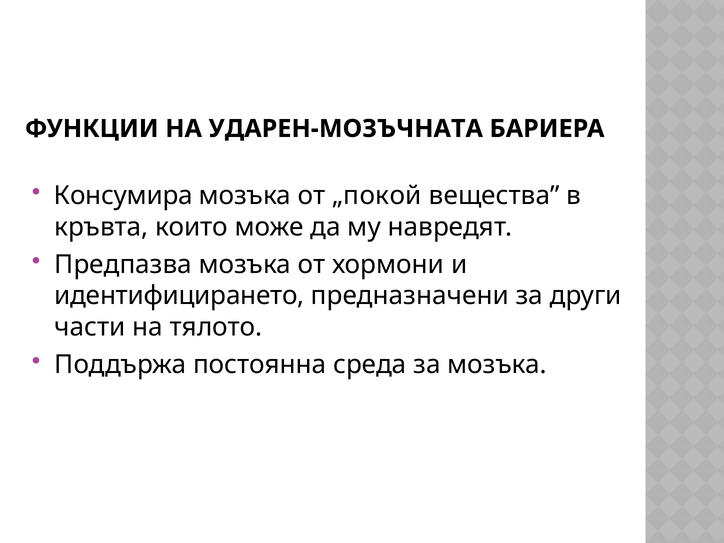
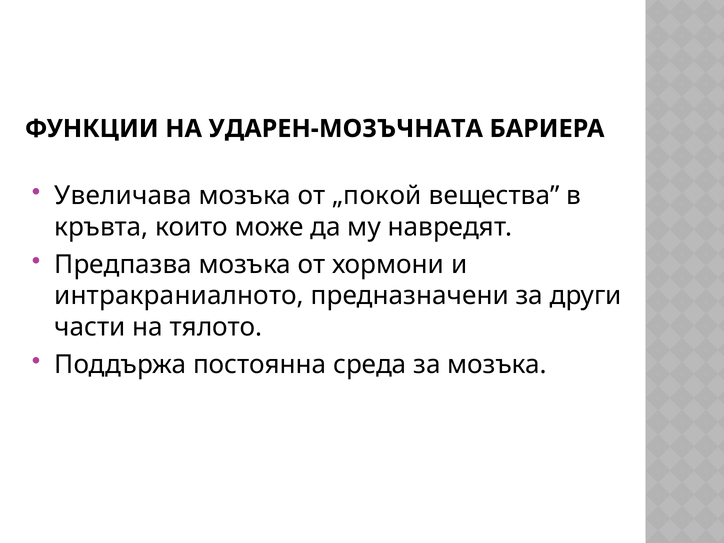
Консумира: Консумира -> Увеличава (123, 196)
идентифицирането: идентифицирането -> интракраниалното (179, 296)
